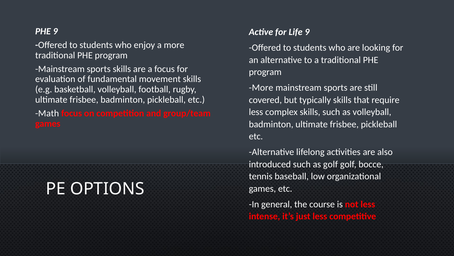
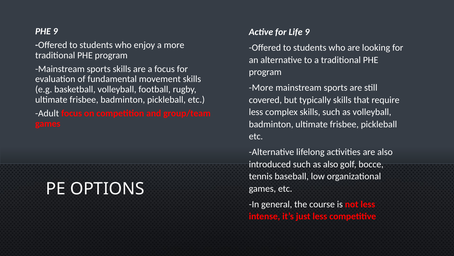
Math: Math -> Adult (47, 113)
as golf: golf -> also (331, 164)
